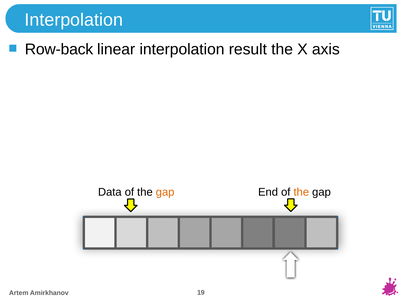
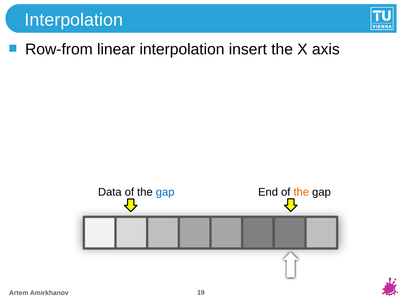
Row-back: Row-back -> Row-from (59, 49)
result: result -> insert (248, 49)
gap colour: orange -> blue (165, 193)
